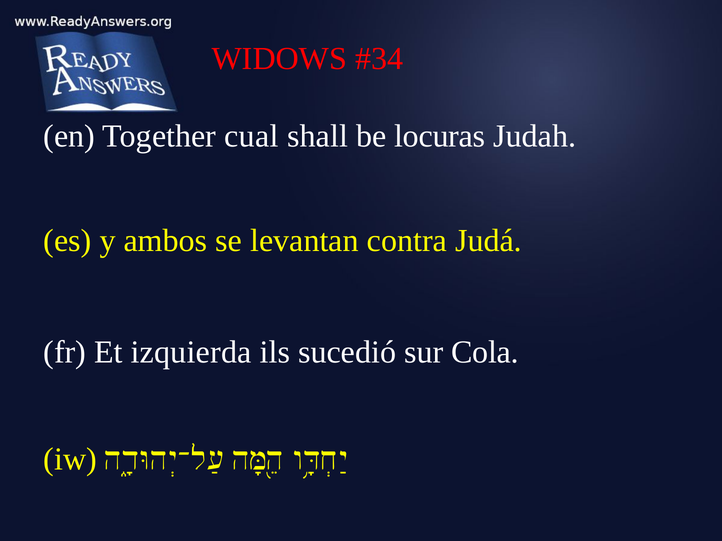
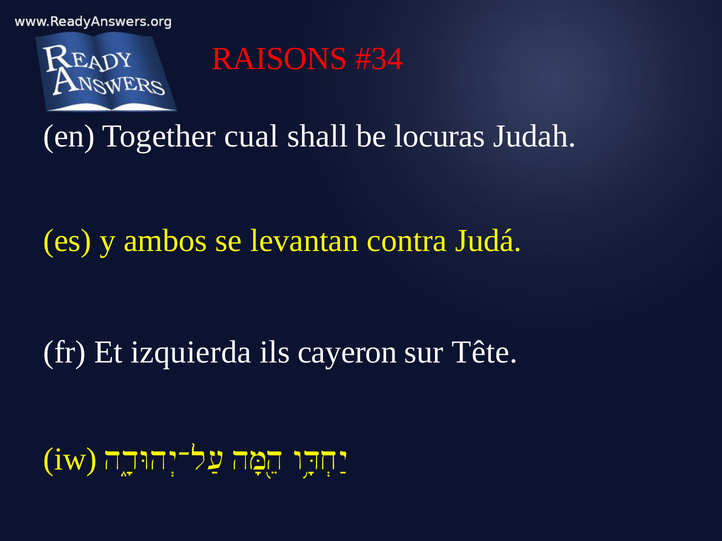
WIDOWS: WIDOWS -> RAISONS (279, 59)
sucedió: sucedió -> cayeron (347, 352)
Cola: Cola -> Tête (485, 352)
